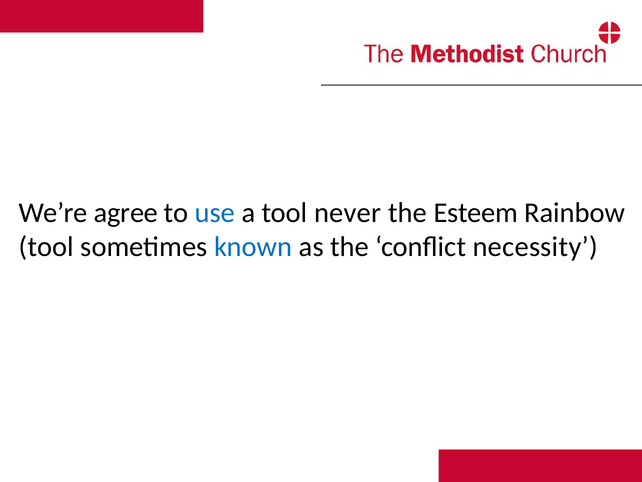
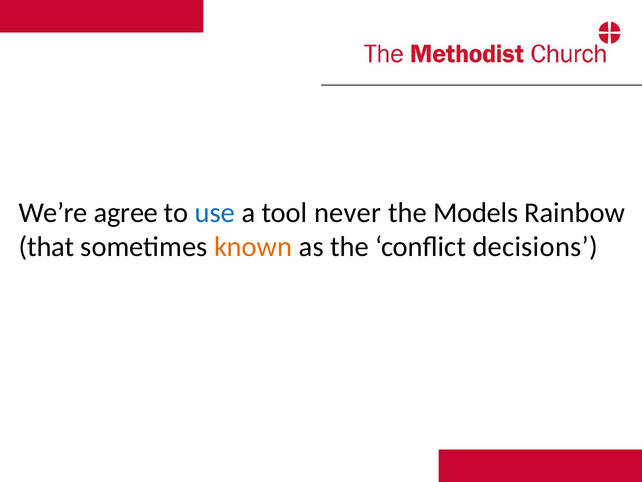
Esteem: Esteem -> Models (476, 212)
tool: tool -> that (47, 247)
known colour: blue -> orange (253, 247)
necessity: necessity -> decisions (535, 247)
